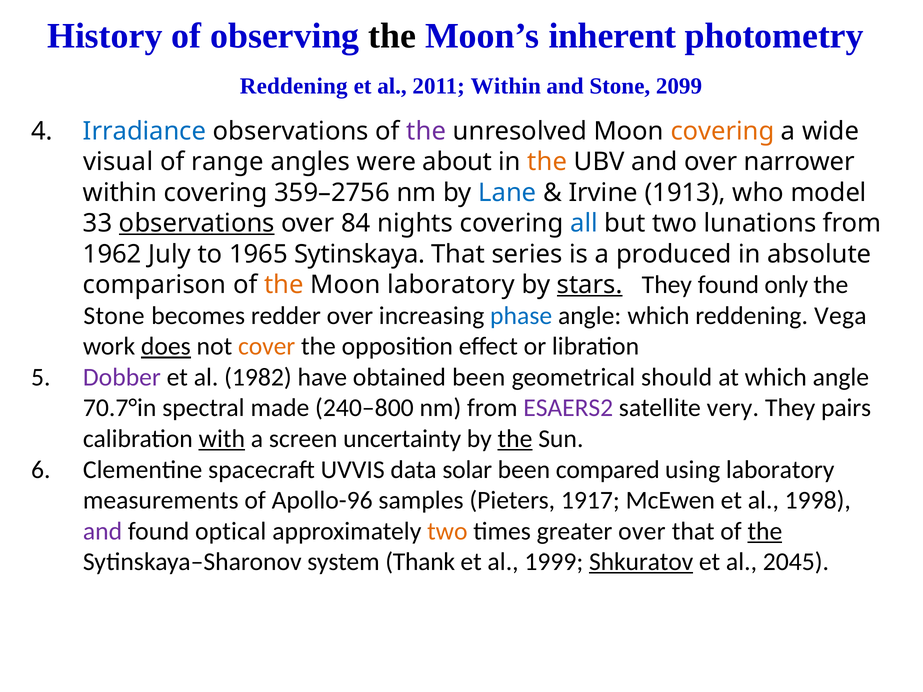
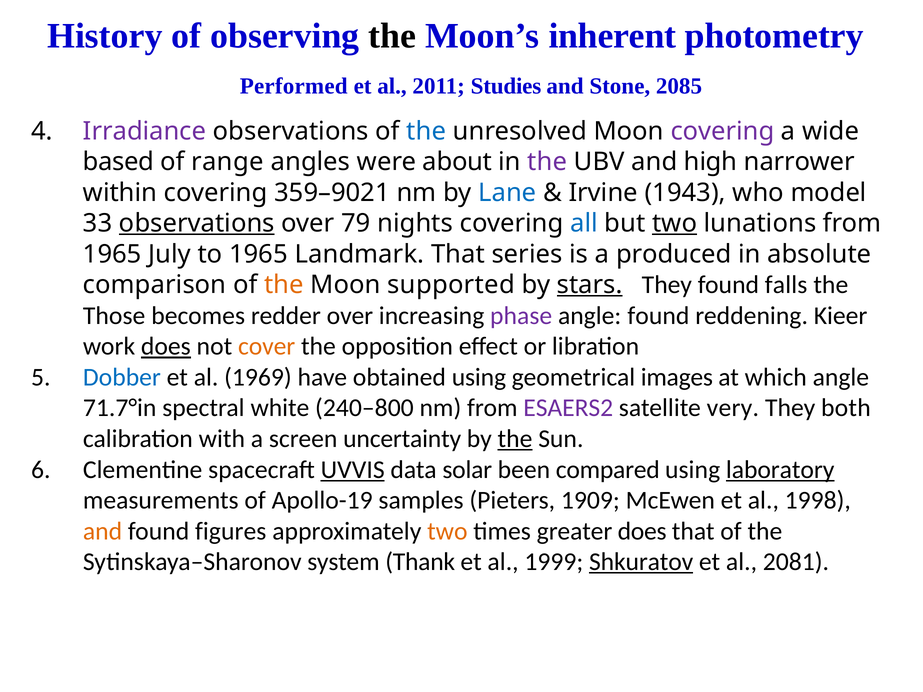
Reddening: Reddening -> Performed (294, 86)
2011 Within: Within -> Studies (506, 86)
2099: 2099 -> 2085 (679, 86)
Irradiance colour: blue -> purple (145, 131)
the colour: purple -> blue (426, 131)
covering colour: orange -> purple (722, 131)
visual: visual -> based (118, 162)
the colour: orange -> purple (547, 162)
and over: over -> high (711, 162)
359–2756: 359–2756 -> 359–9021 (332, 193)
1913: 1913 -> 1943 (685, 193)
84: 84 -> 79 (356, 223)
two underline: none -> present (675, 223)
1962: 1962 -> 1965 (112, 254)
Sytinskaya: Sytinskaya -> Landmark (359, 254)
Moon laboratory: laboratory -> supported (451, 285)
only: only -> falls (786, 285)
Stone: Stone -> Those (114, 316)
phase colour: blue -> purple (521, 316)
angle which: which -> found (658, 316)
Vega: Vega -> Kieer (841, 316)
Dobber colour: purple -> blue (122, 377)
1982: 1982 -> 1969 (258, 377)
obtained been: been -> using (479, 377)
should: should -> images (677, 377)
70.7°in: 70.7°in -> 71.7°in (120, 408)
made: made -> white (280, 408)
pairs: pairs -> both (846, 408)
with underline: present -> none (222, 439)
UVVIS underline: none -> present (353, 470)
laboratory underline: none -> present (780, 470)
Apollo-96: Apollo-96 -> Apollo-19 (322, 500)
1917: 1917 -> 1909 (590, 500)
and colour: purple -> orange (103, 531)
optical: optical -> figures (231, 531)
greater over: over -> does (642, 531)
the underline: present -> none (765, 531)
2045: 2045 -> 2081 (796, 562)
